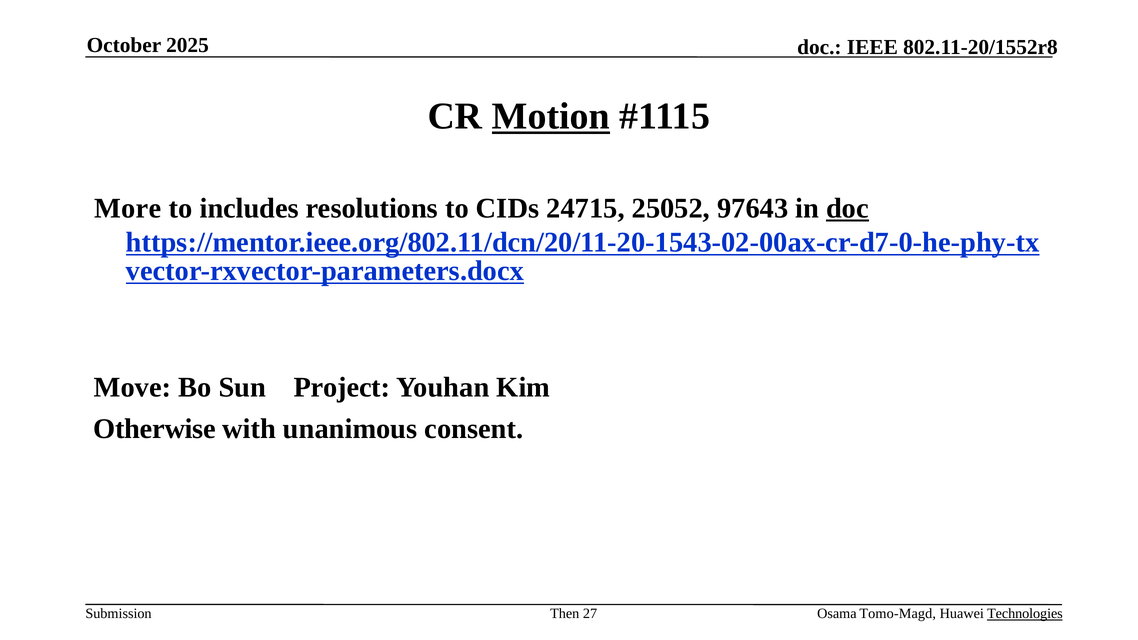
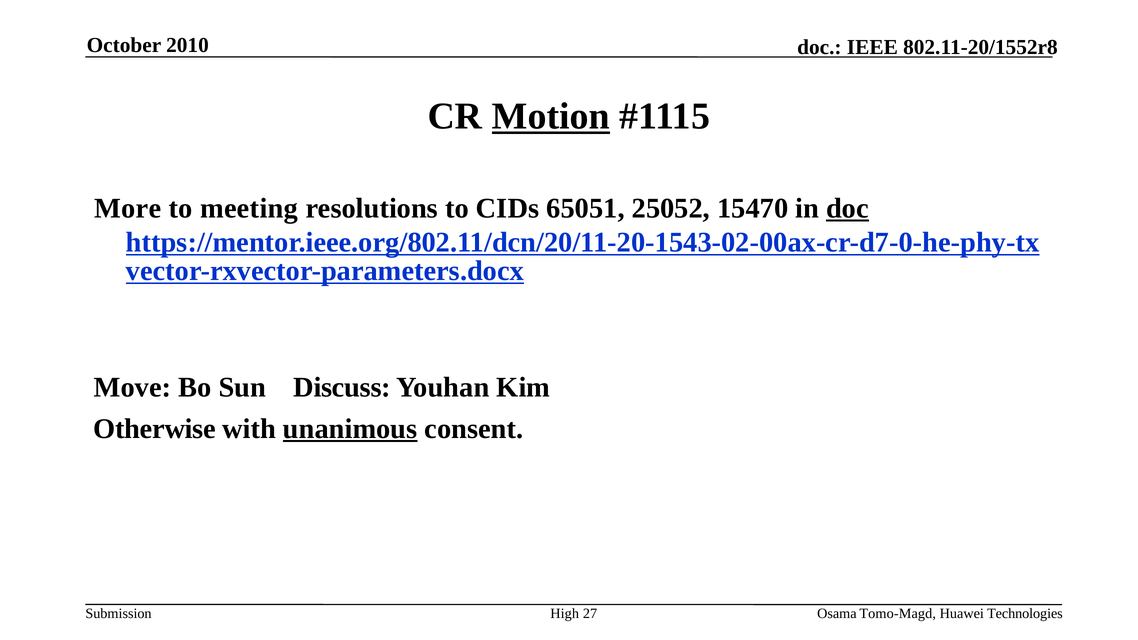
2025: 2025 -> 2010 (187, 45)
includes: includes -> meeting (249, 208)
24715: 24715 -> 65051 (586, 208)
97643: 97643 -> 15470 (753, 208)
Project: Project -> Discuss (342, 388)
unanimous underline: none -> present (350, 429)
Then: Then -> High (565, 614)
Technologies underline: present -> none (1025, 614)
